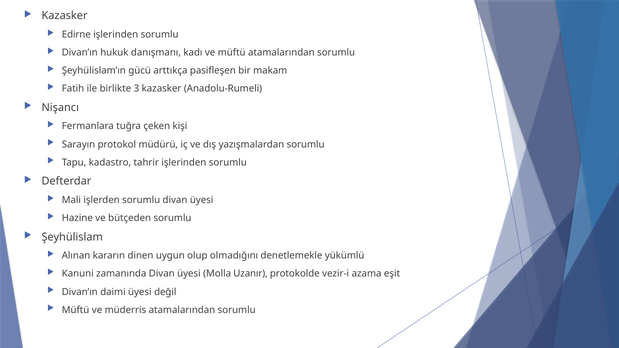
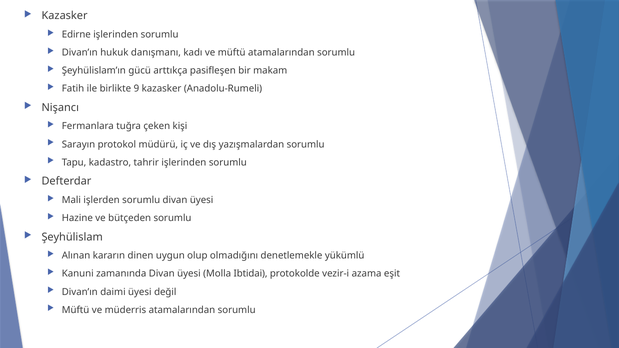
3: 3 -> 9 (136, 89)
Uzanır: Uzanır -> Ibtidai (251, 274)
